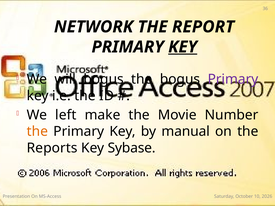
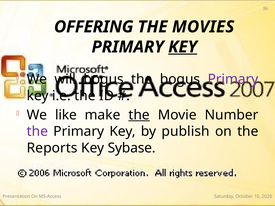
NETWORK: NETWORK -> OFFERING (94, 27)
REPORT: REPORT -> MOVIES (203, 27)
left: left -> like (66, 115)
the underline: none -> present (139, 115)
the colour: orange -> purple (37, 132)
manual: manual -> publish (186, 132)
